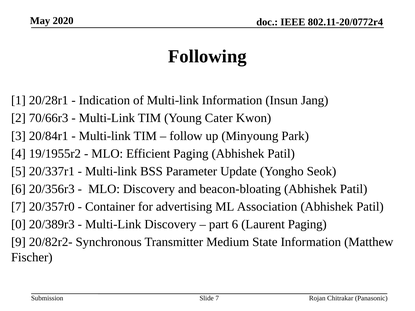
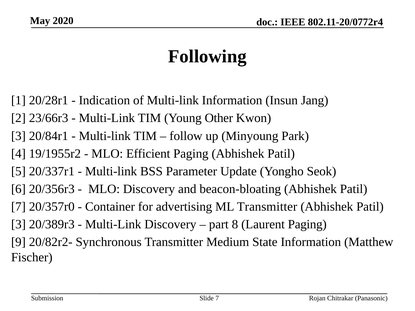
70/66r3: 70/66r3 -> 23/66r3 (49, 118)
Cater: Cater -> Other (219, 118)
ML Association: Association -> Transmitter (267, 207)
0: 0 -> 3 (18, 225)
part 6: 6 -> 8 (235, 225)
